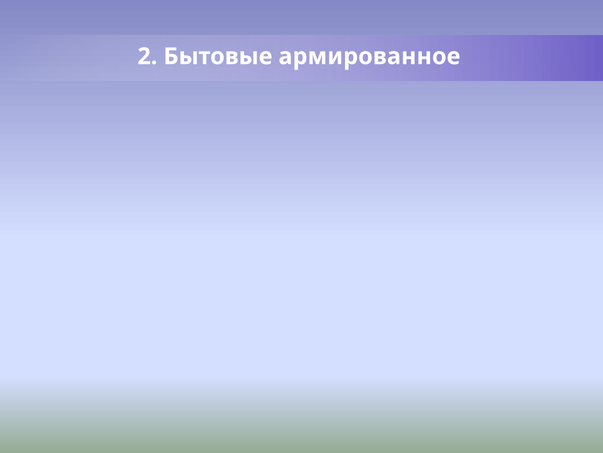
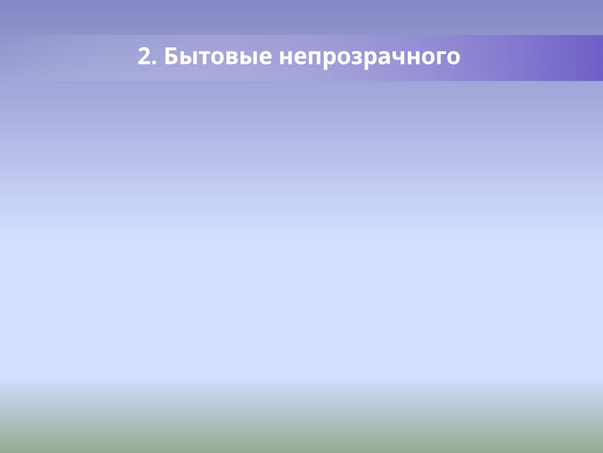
армированное: армированное -> непрозрачного (370, 56)
